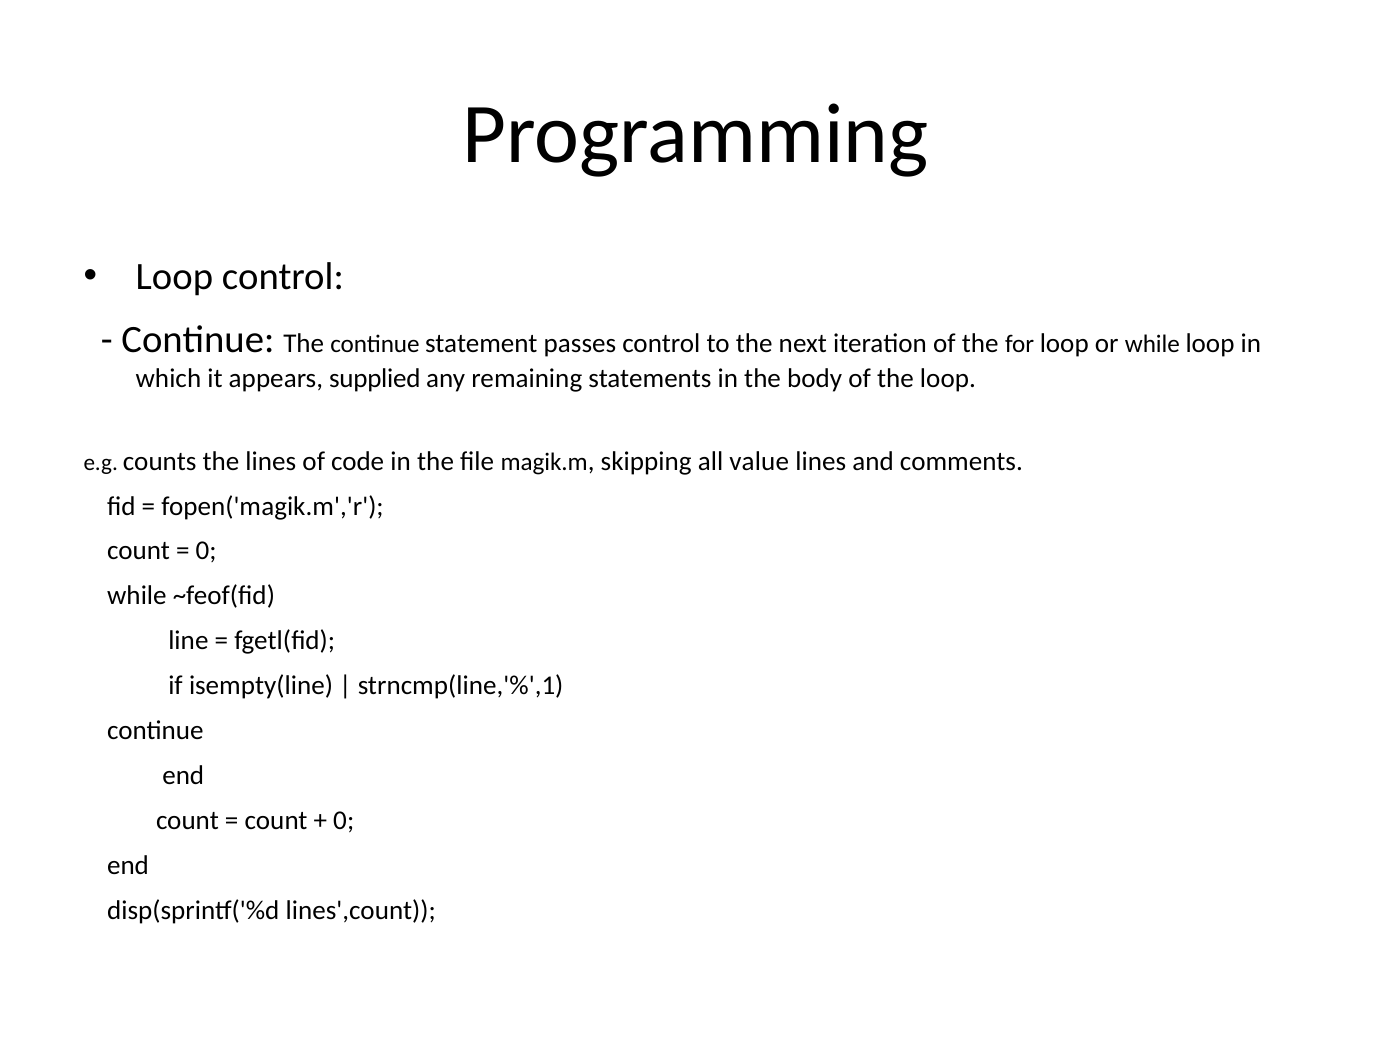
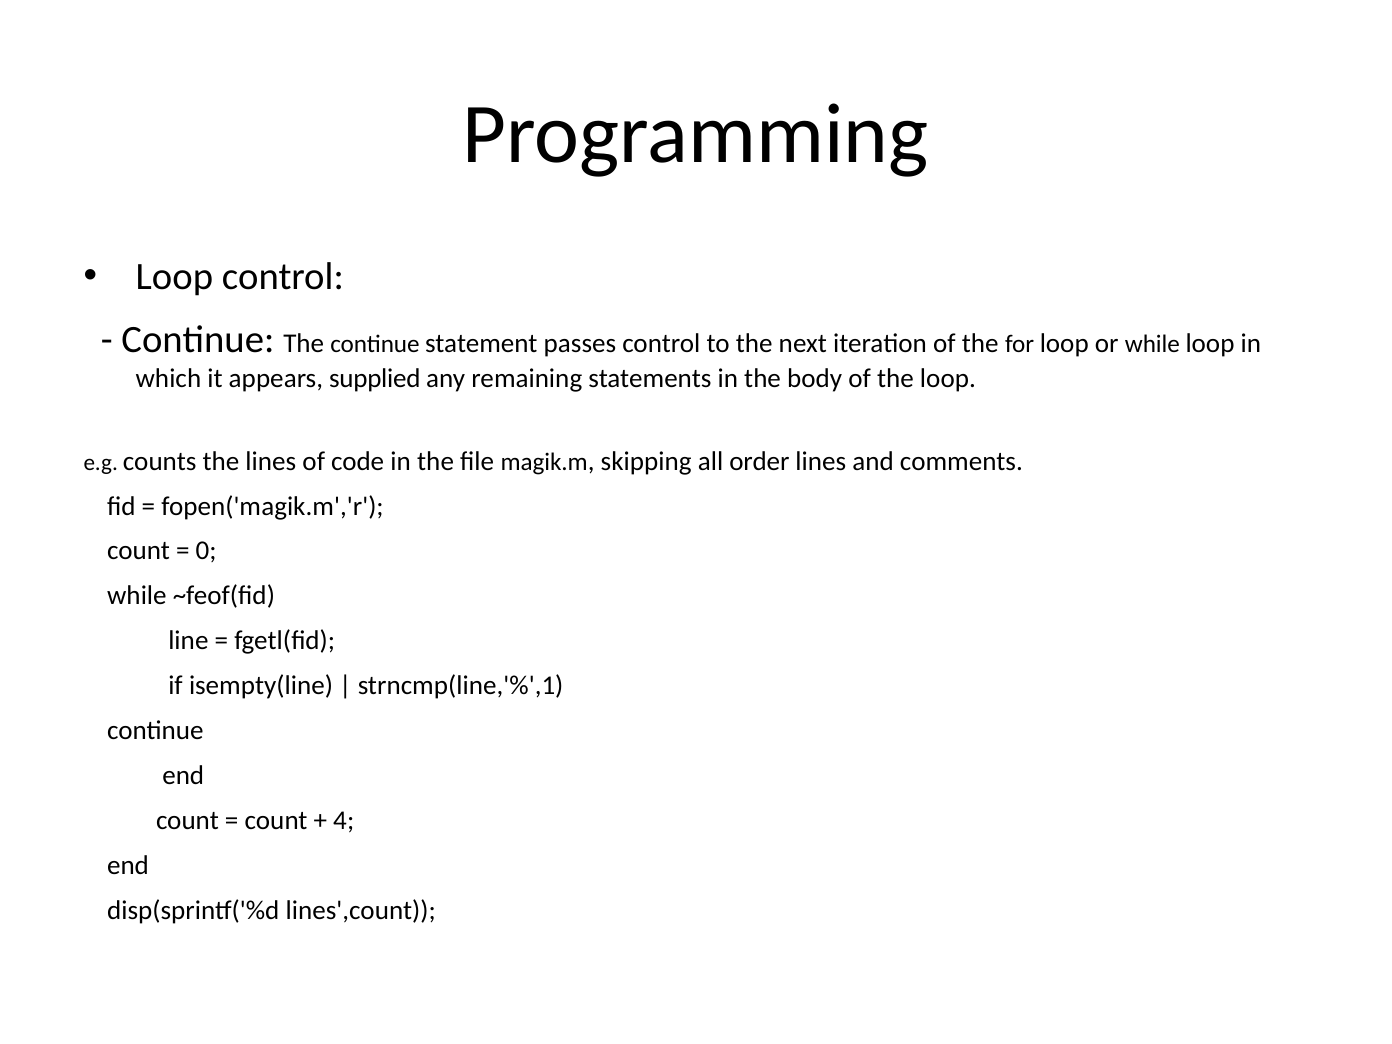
value: value -> order (759, 461)
0: 0 -> 4 (344, 820)
